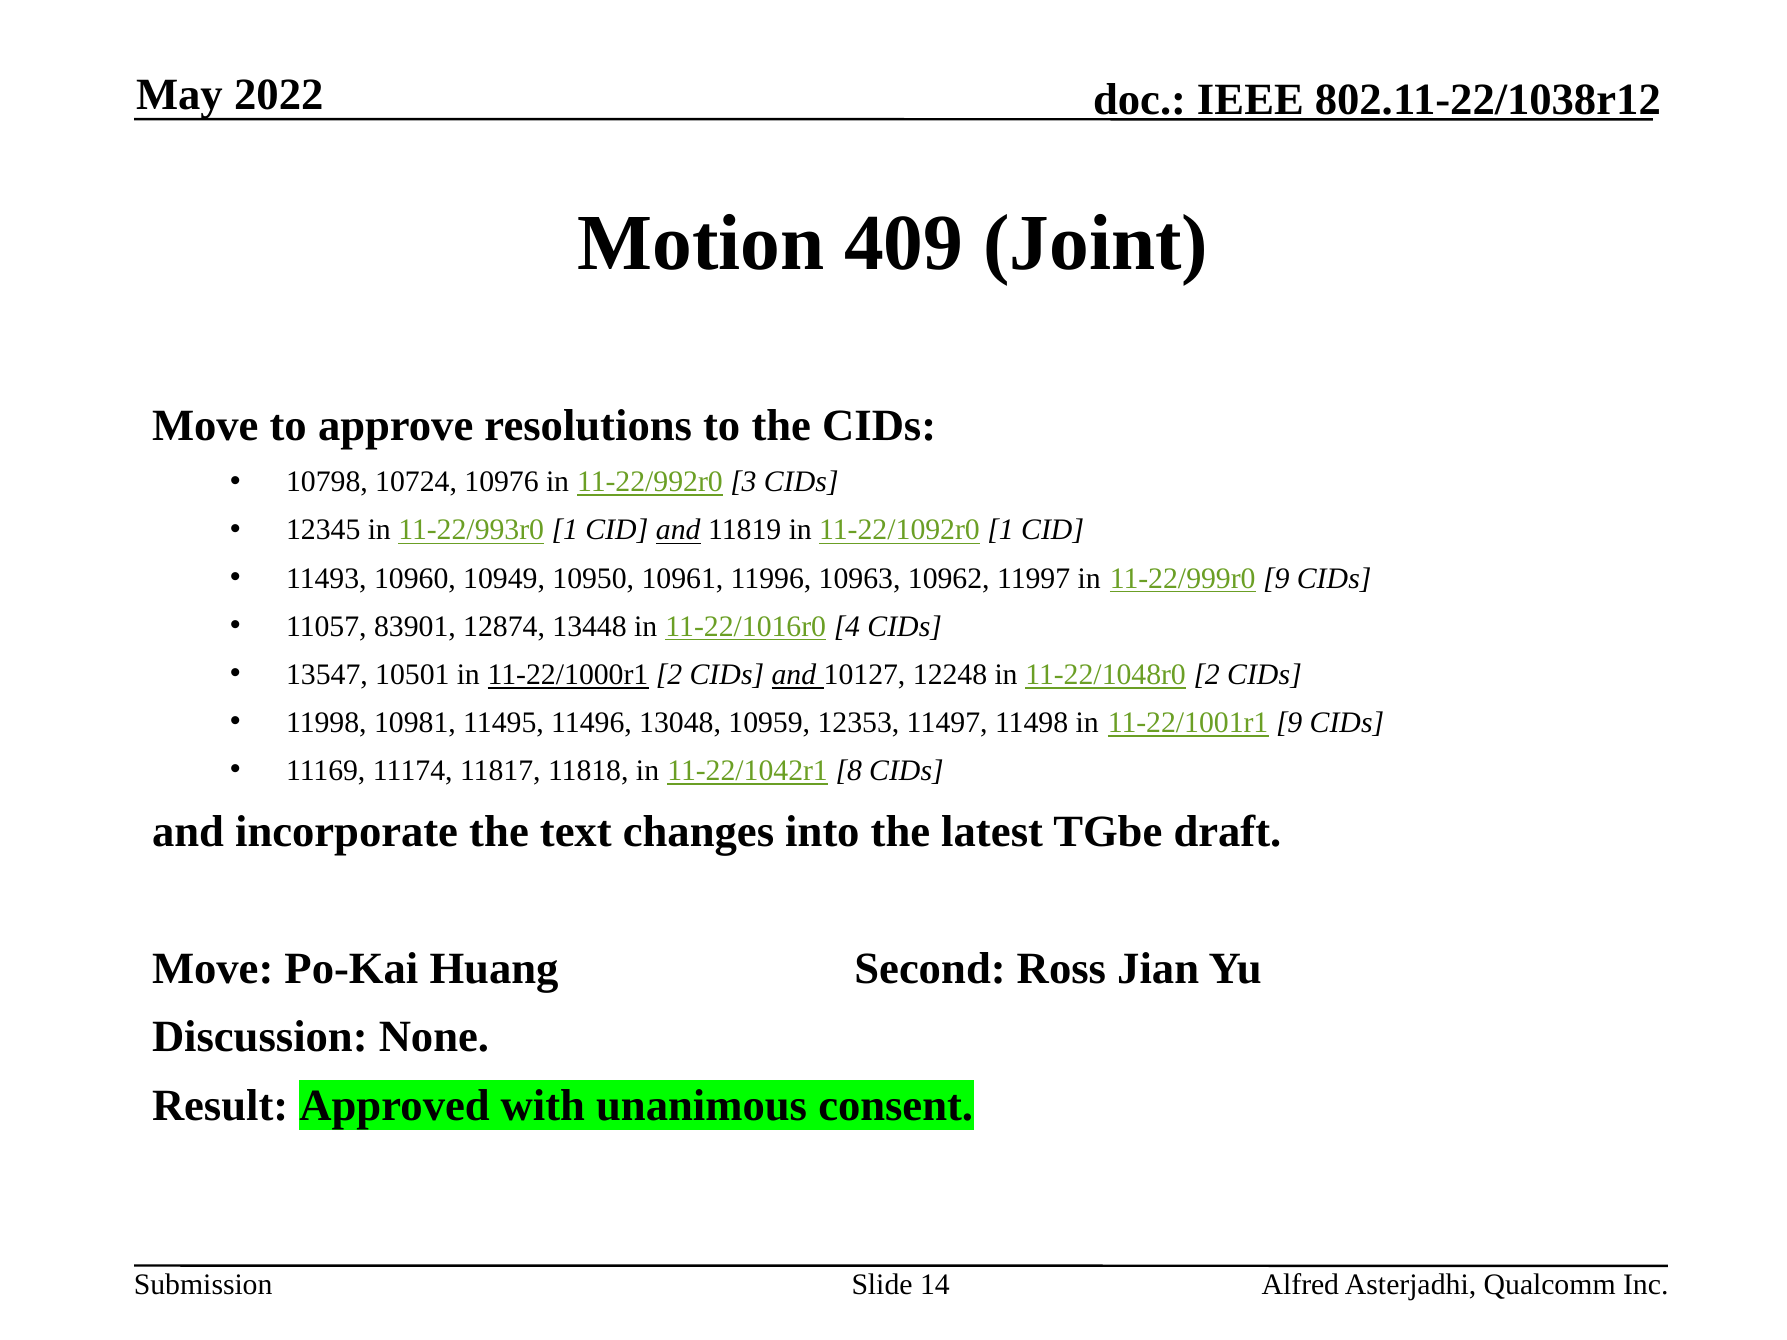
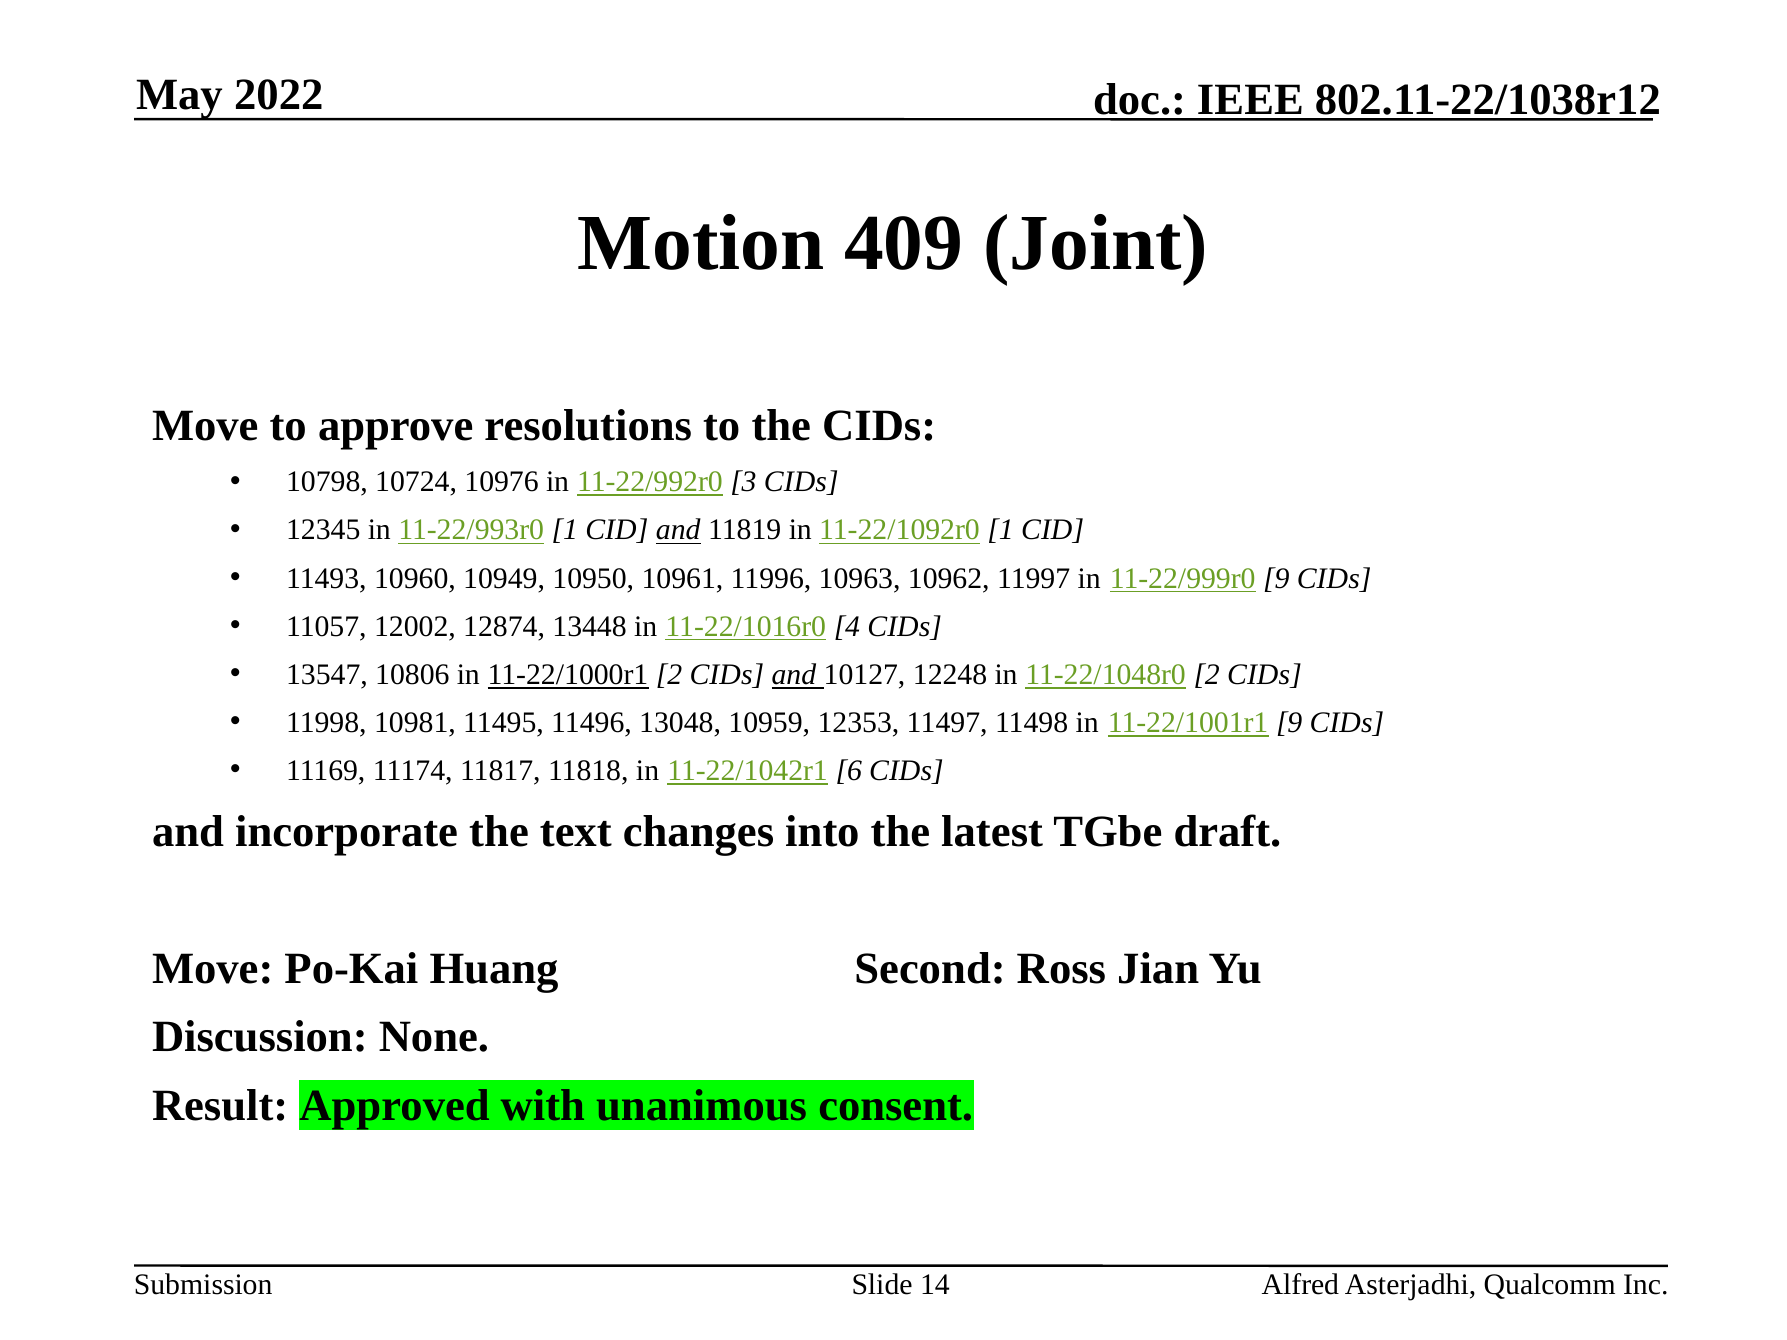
83901: 83901 -> 12002 (415, 626)
10501: 10501 -> 10806 (412, 675)
8: 8 -> 6 (849, 771)
